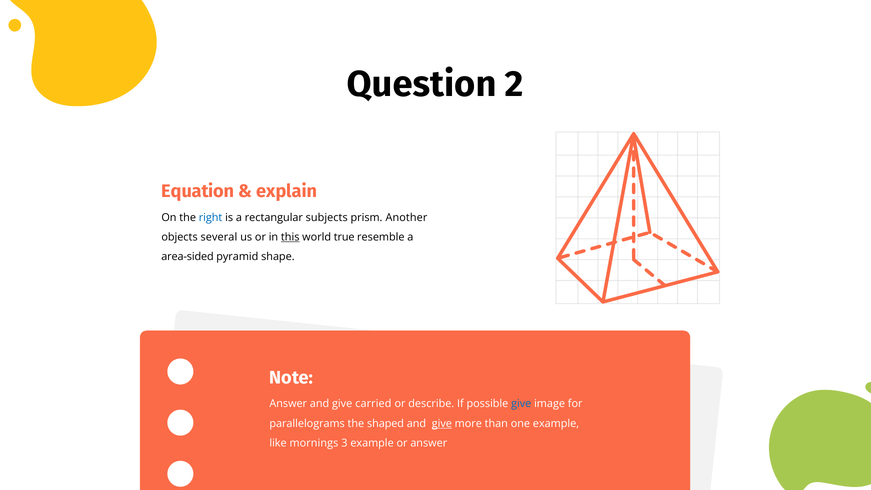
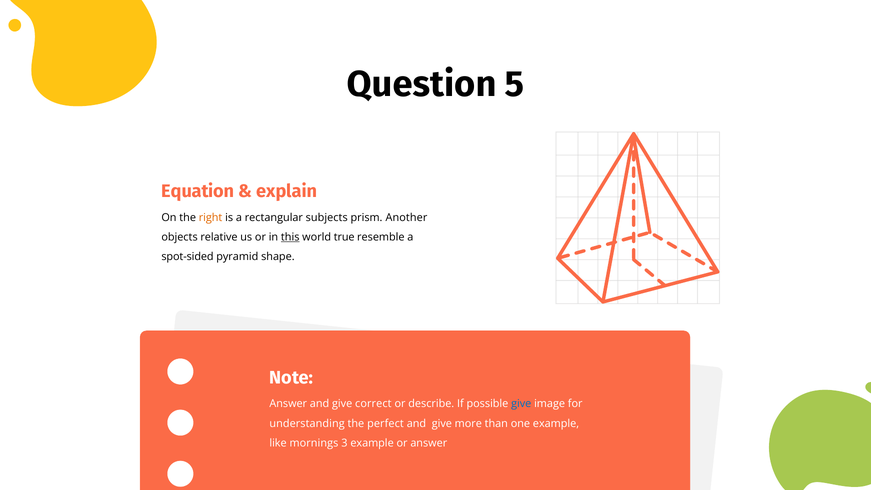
2: 2 -> 5 (515, 84)
right colour: blue -> orange (211, 217)
several: several -> relative (219, 237)
area-sided: area-sided -> spot-sided (188, 257)
carried: carried -> correct (373, 404)
parallelograms: parallelograms -> understanding (307, 423)
shaped: shaped -> perfect (385, 423)
give underline: present -> none (442, 423)
